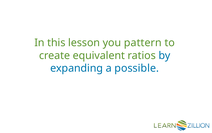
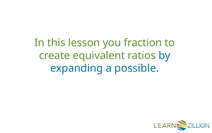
pattern: pattern -> fraction (143, 43)
